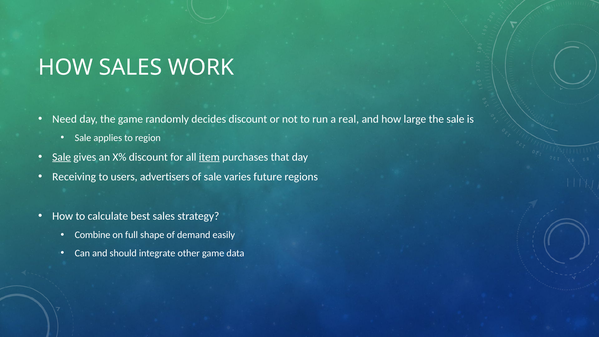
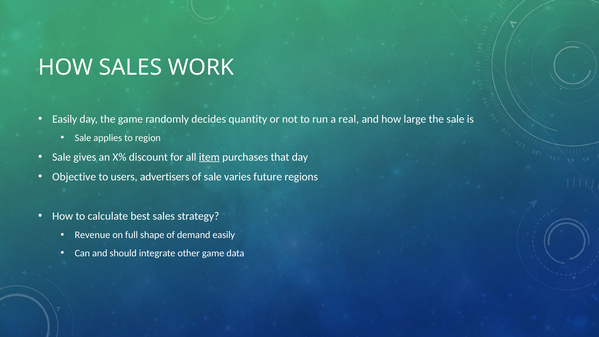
Need: Need -> Easily (65, 119)
decides discount: discount -> quantity (248, 119)
Sale underline: present -> none (62, 157)
Receiving: Receiving -> Objective (74, 177)
Combine: Combine -> Revenue (92, 235)
